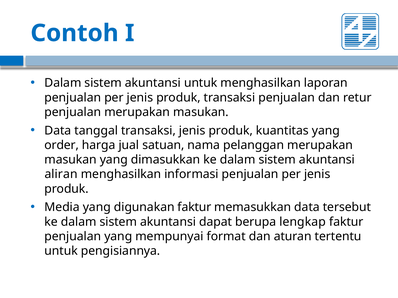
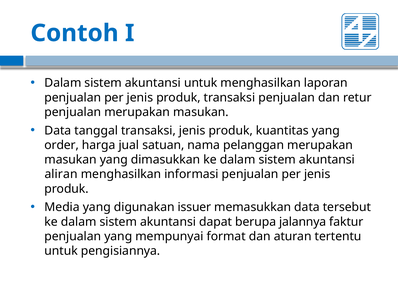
digunakan faktur: faktur -> issuer (194, 208)
lengkap: lengkap -> jalannya (303, 222)
